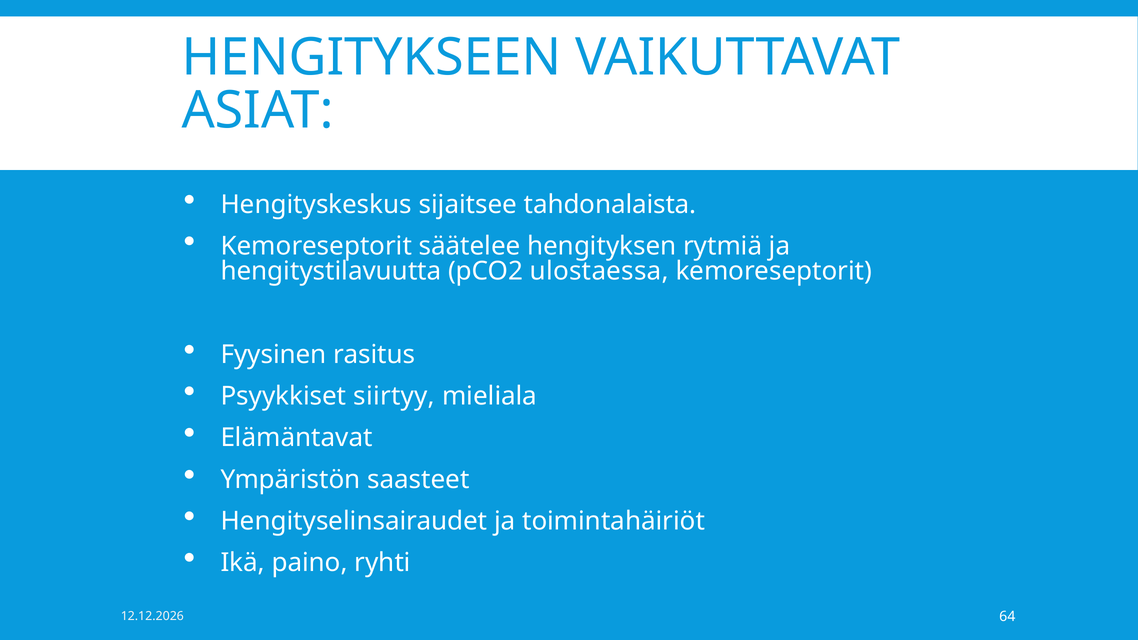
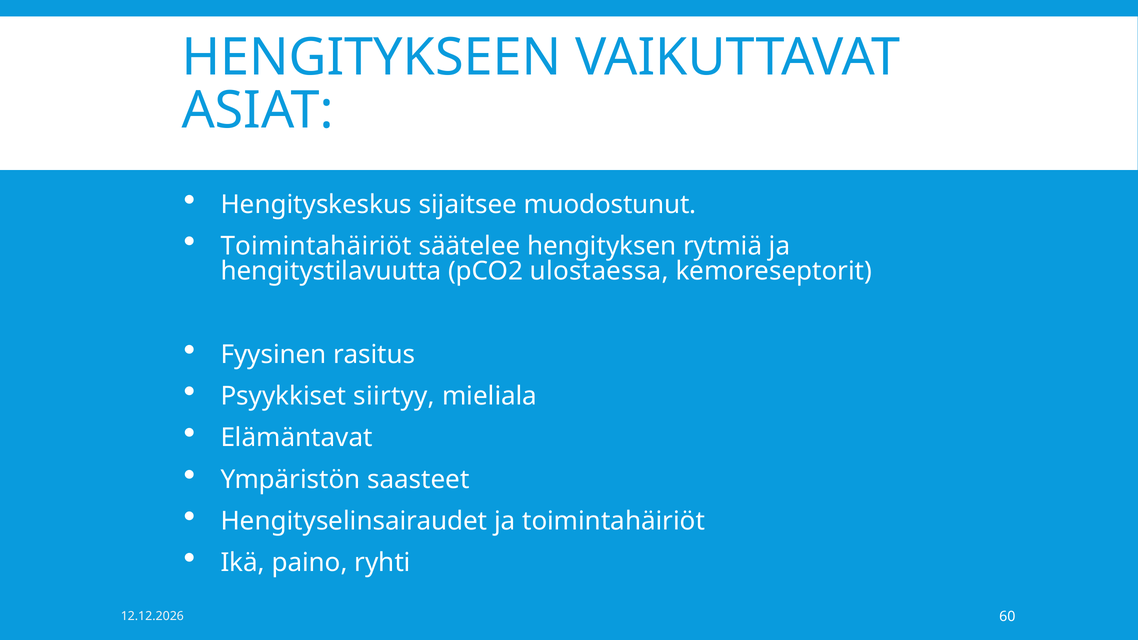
tahdonalaista: tahdonalaista -> muodostunut (610, 205)
Kemoreseptorit: Kemoreseptorit -> Toimintahäiriöt (316, 246)
64: 64 -> 60 (1007, 616)
